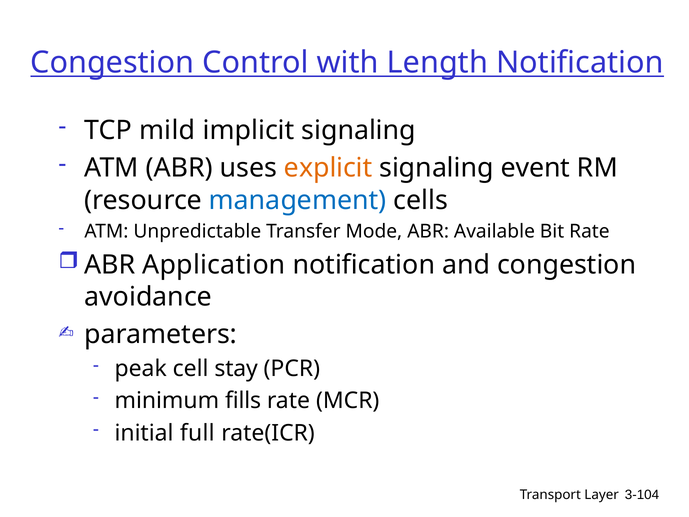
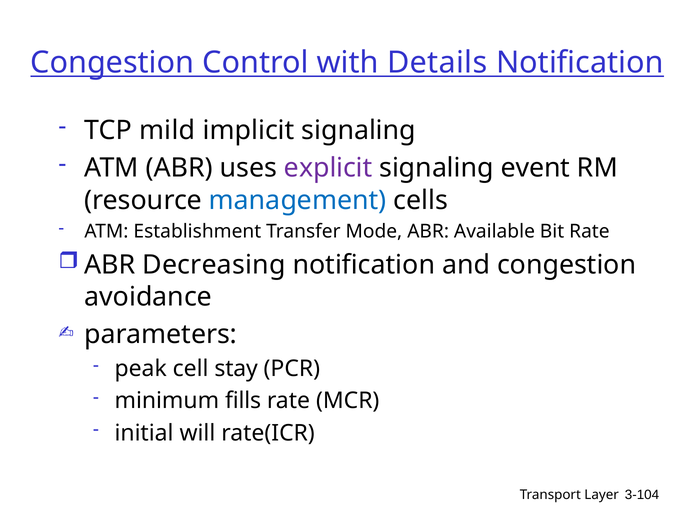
Length: Length -> Details (437, 62)
explicit colour: orange -> purple (328, 168)
Unpredictable: Unpredictable -> Establishment (197, 231)
Application: Application -> Decreasing (214, 265)
full: full -> will (197, 433)
